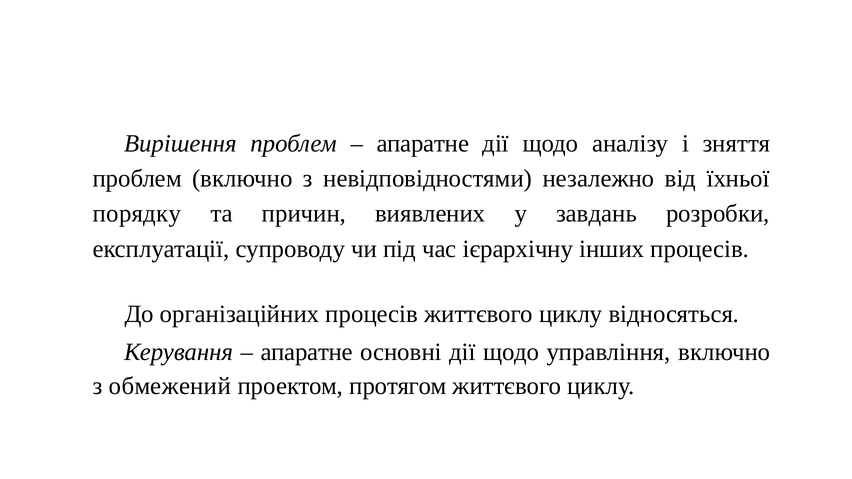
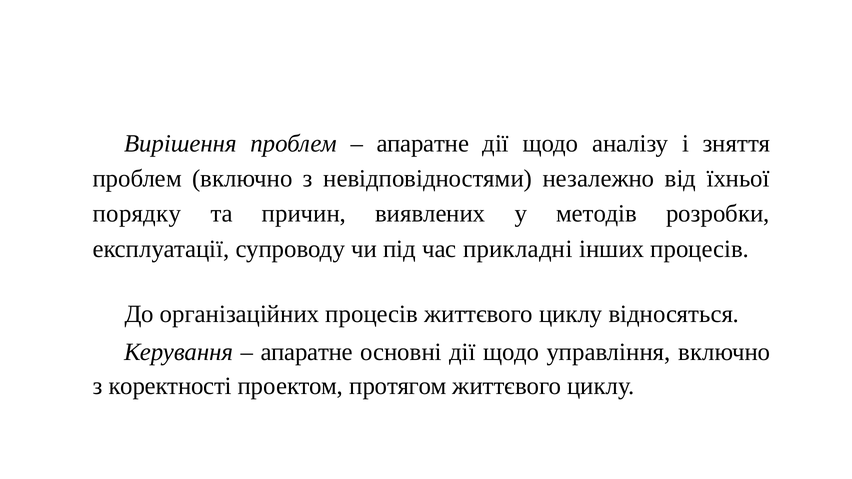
завдань: завдань -> методів (597, 214)
ієрархічну: ієрархічну -> прикладні (518, 249)
обмежений: обмежений -> коректності (170, 386)
